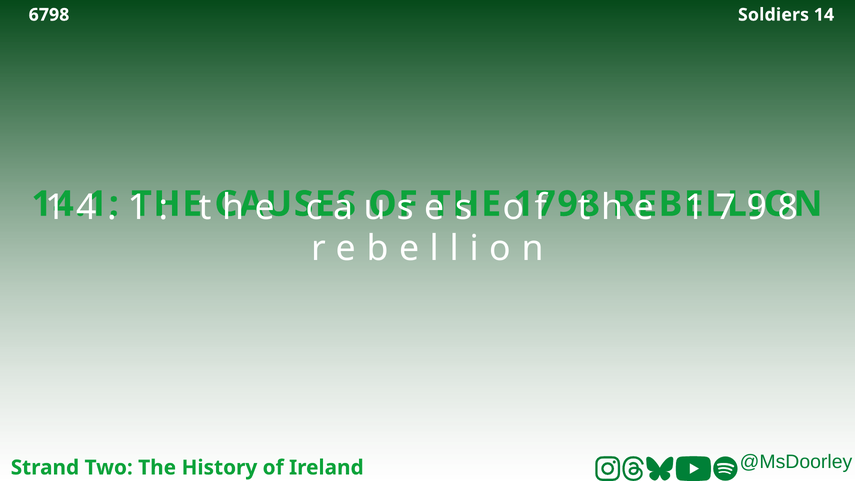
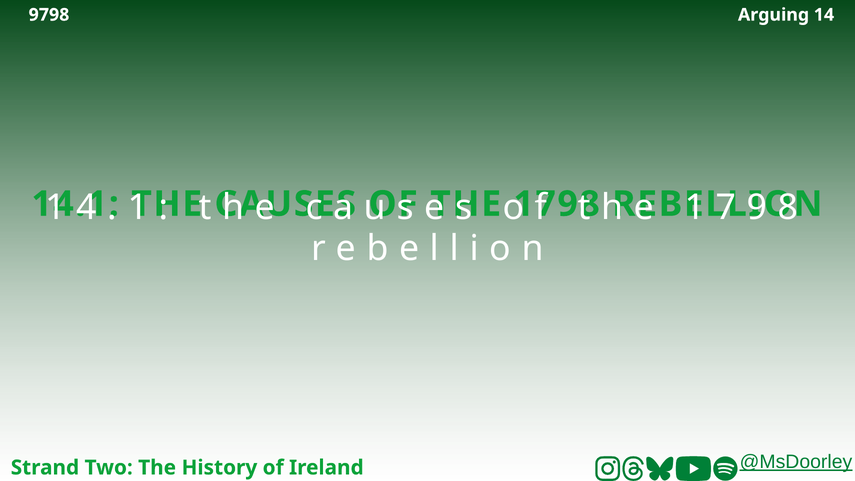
6798: 6798 -> 9798 (49, 15)
Soldiers: Soldiers -> Arguing (774, 15)
@MsDoorley underline: none -> present (796, 462)
